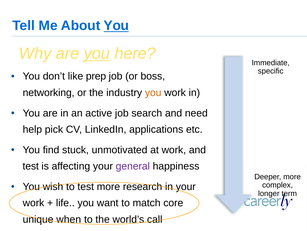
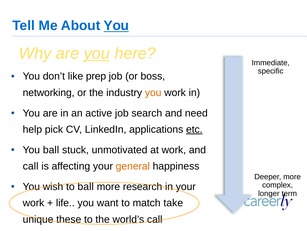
etc underline: none -> present (194, 129)
You find: find -> ball (51, 149)
test: test -> call (31, 166)
general colour: purple -> orange (133, 166)
to test: test -> ball (86, 186)
core: core -> take (173, 202)
when: when -> these (69, 219)
